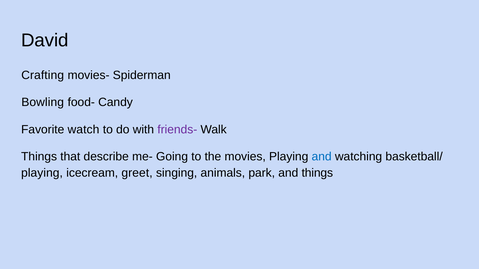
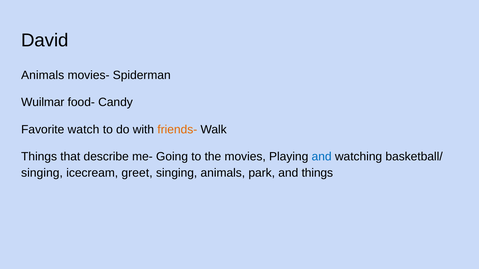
Crafting: Crafting -> Animals (43, 75)
Bowling: Bowling -> Wuilmar (43, 102)
friends- colour: purple -> orange (177, 130)
playing: playing -> singing (42, 173)
